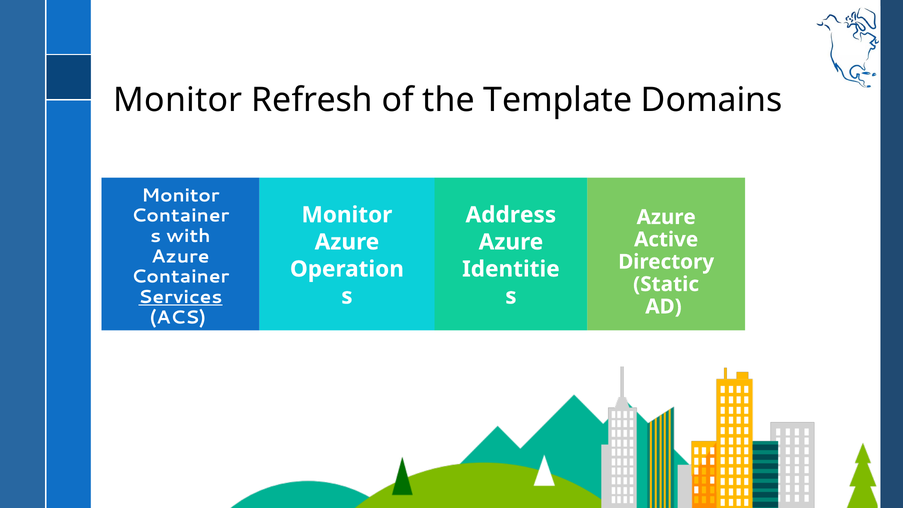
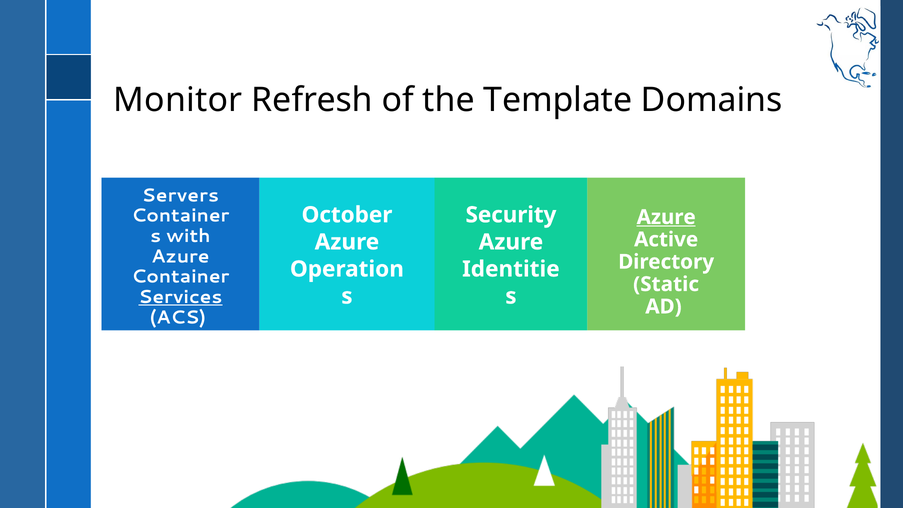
Monitor: Monitor -> Servers (180, 195)
Monitor: Monitor -> October (347, 215)
Address: Address -> Security (511, 215)
Azure underline: none -> present (666, 217)
